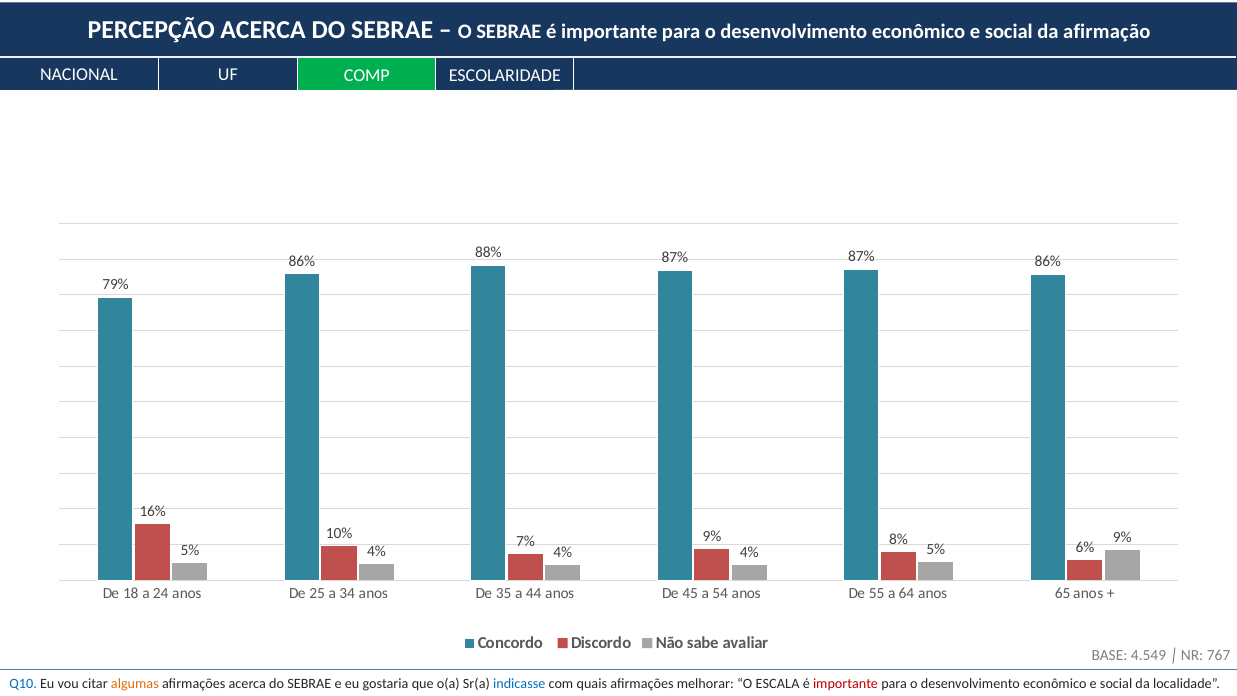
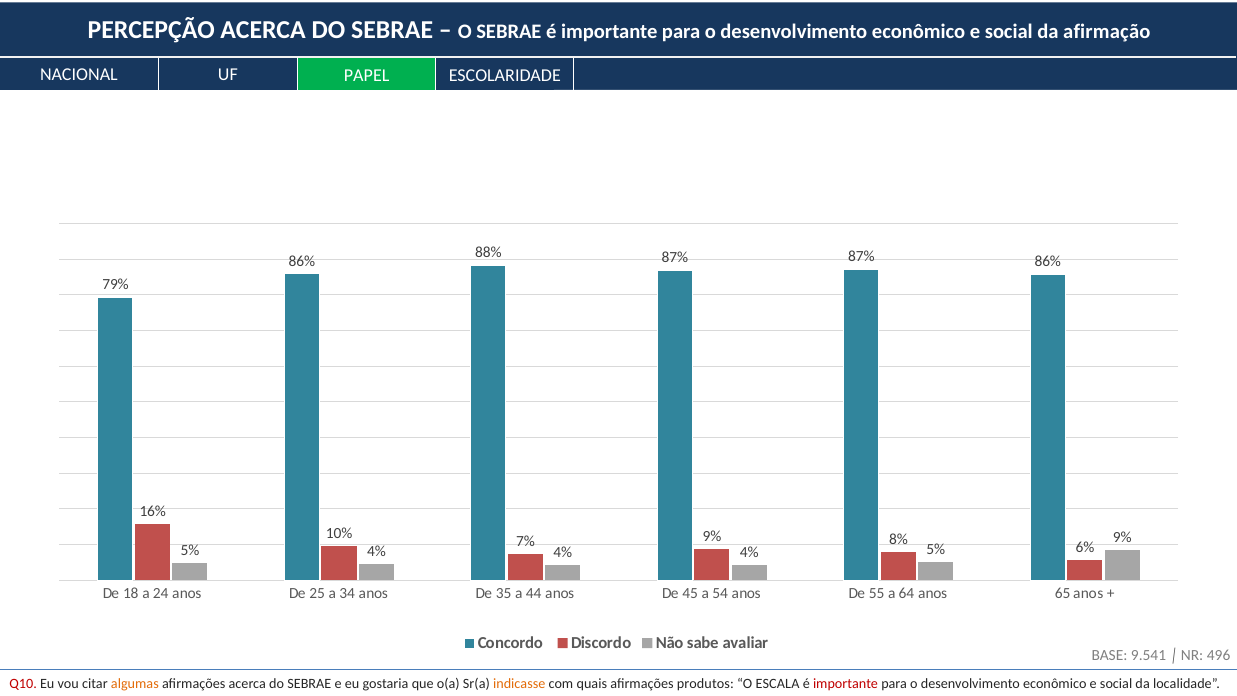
COMP: COMP -> PAPEL (367, 75)
4.549: 4.549 -> 9.541 (1149, 655)
767: 767 -> 496 (1219, 655)
Q10 colour: blue -> red (23, 684)
indicasse colour: blue -> orange (519, 684)
melhorar: melhorar -> produtos (705, 684)
